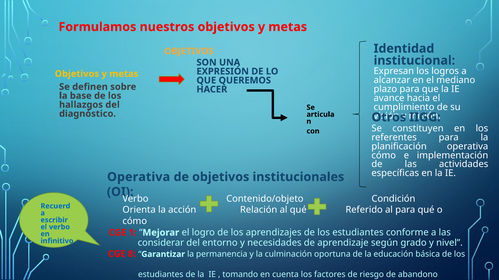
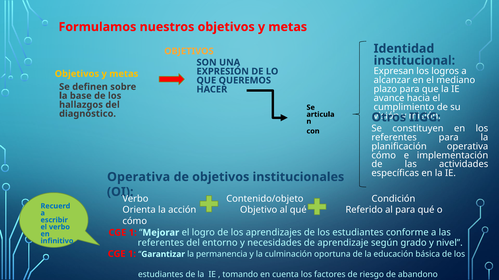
Relación: Relación -> Objetivo (259, 210)
considerar: considerar -> referentes (161, 243)
8: 8 -> 1 (132, 254)
